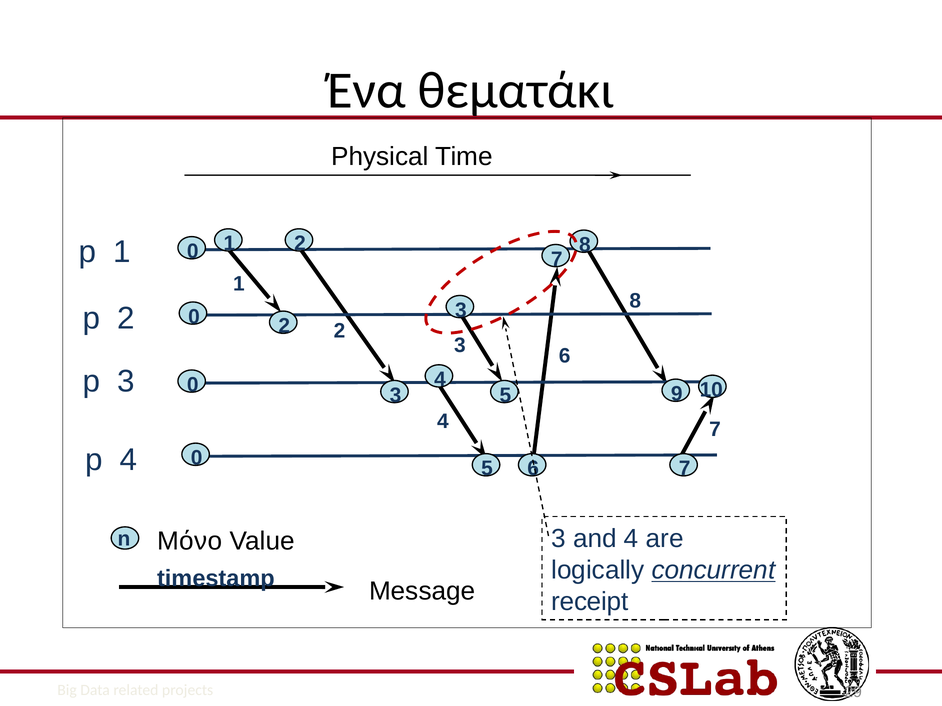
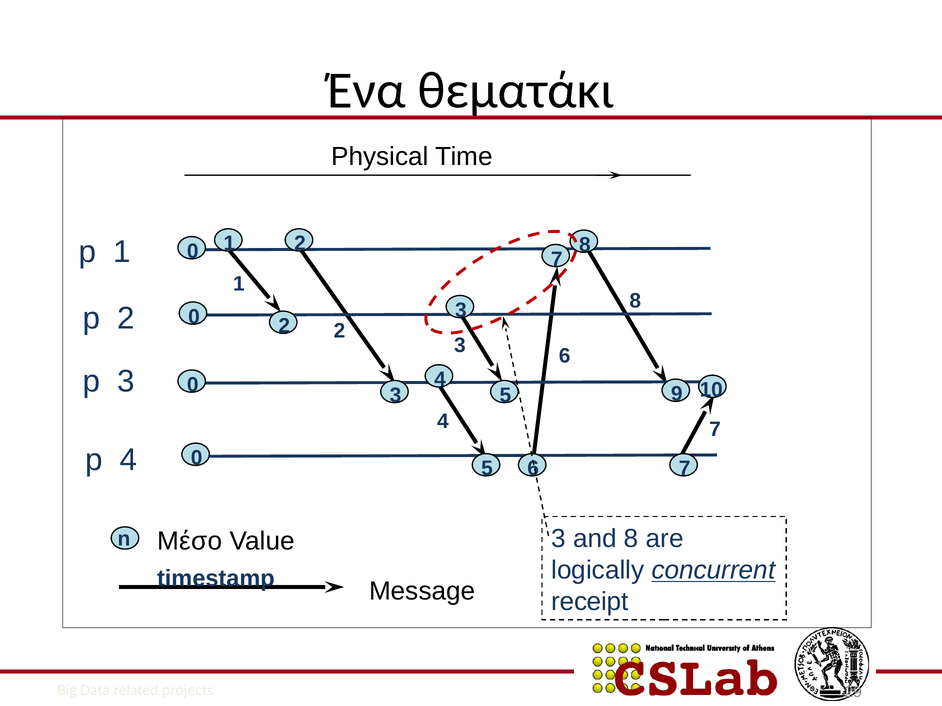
and 4: 4 -> 8 (631, 539)
Μόνο: Μόνο -> Μέσο (190, 542)
